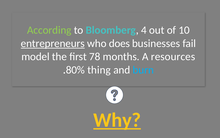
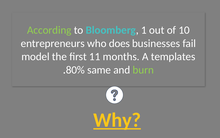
4: 4 -> 1 (144, 30)
entrepreneurs underline: present -> none (53, 43)
78: 78 -> 11 (95, 56)
resources: resources -> templates (173, 56)
thing: thing -> same (99, 70)
burn colour: light blue -> light green (143, 70)
